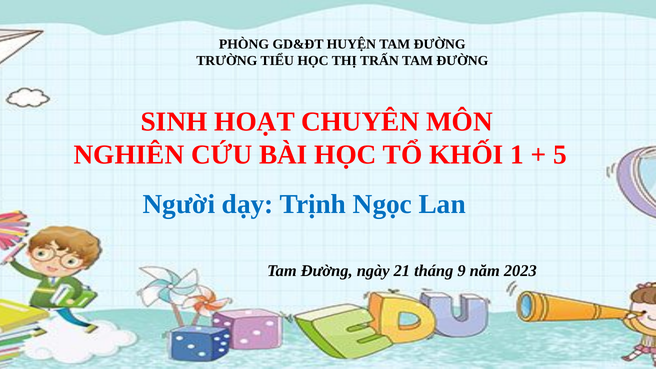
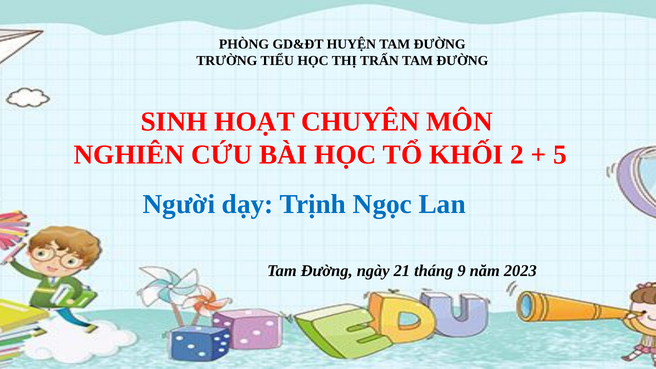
1: 1 -> 2 (517, 155)
